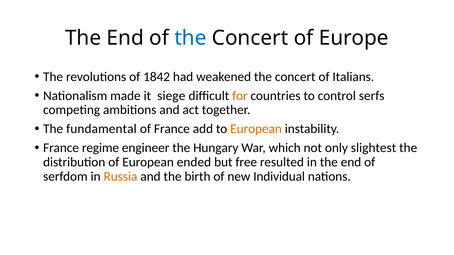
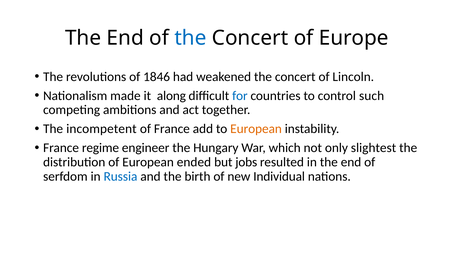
1842: 1842 -> 1846 (157, 77)
Italians: Italians -> Lincoln (353, 77)
siege: siege -> along (171, 96)
for colour: orange -> blue (240, 96)
serfs: serfs -> such (372, 96)
fundamental: fundamental -> incompetent (101, 129)
free: free -> jobs (246, 162)
Russia colour: orange -> blue (120, 177)
